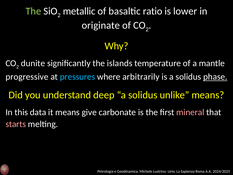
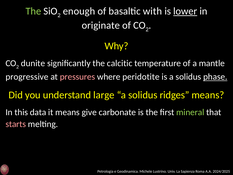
metallic: metallic -> enough (79, 11)
ratio: ratio -> with (152, 11)
lower underline: none -> present (185, 11)
islands: islands -> calcitic (120, 63)
pressures colour: light blue -> pink (77, 77)
arbitrarily: arbitrarily -> peridotite (141, 77)
deep: deep -> large (104, 95)
unlike: unlike -> ridges (175, 95)
mineral colour: pink -> light green (190, 112)
